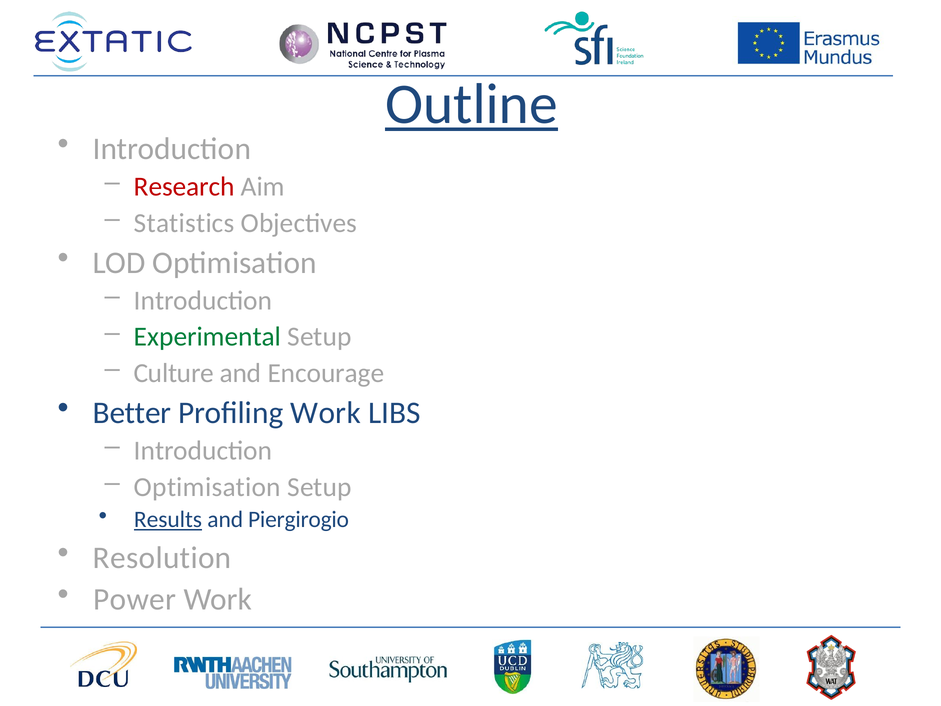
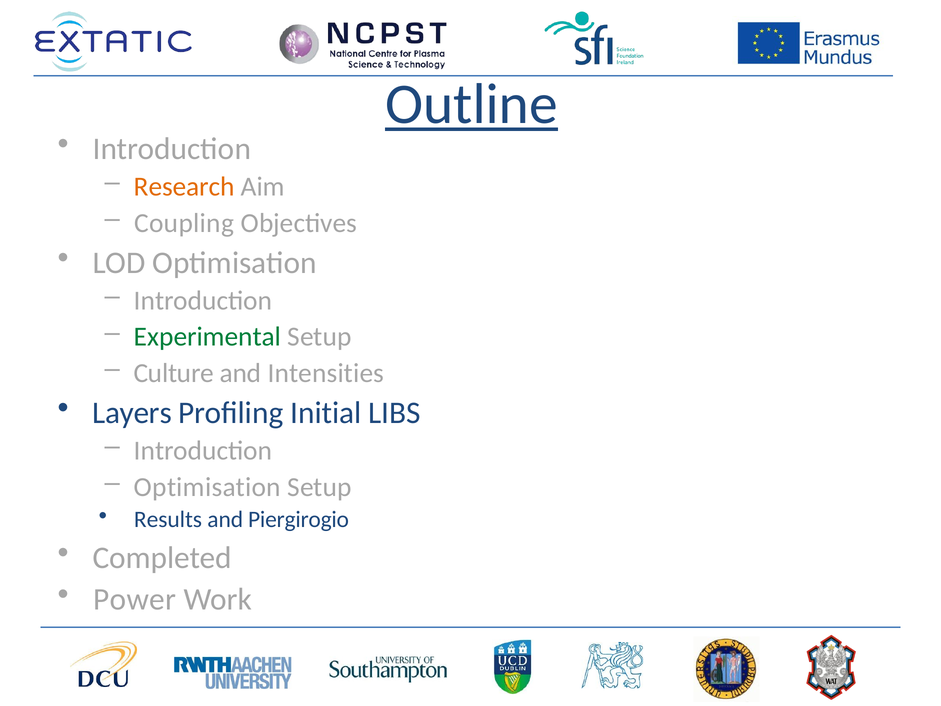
Research colour: red -> orange (184, 187)
Statistics: Statistics -> Coupling (184, 223)
Encourage: Encourage -> Intensities (326, 373)
Better: Better -> Layers (132, 413)
Profiling Work: Work -> Initial (326, 413)
Results underline: present -> none (168, 519)
Resolution: Resolution -> Completed (162, 558)
